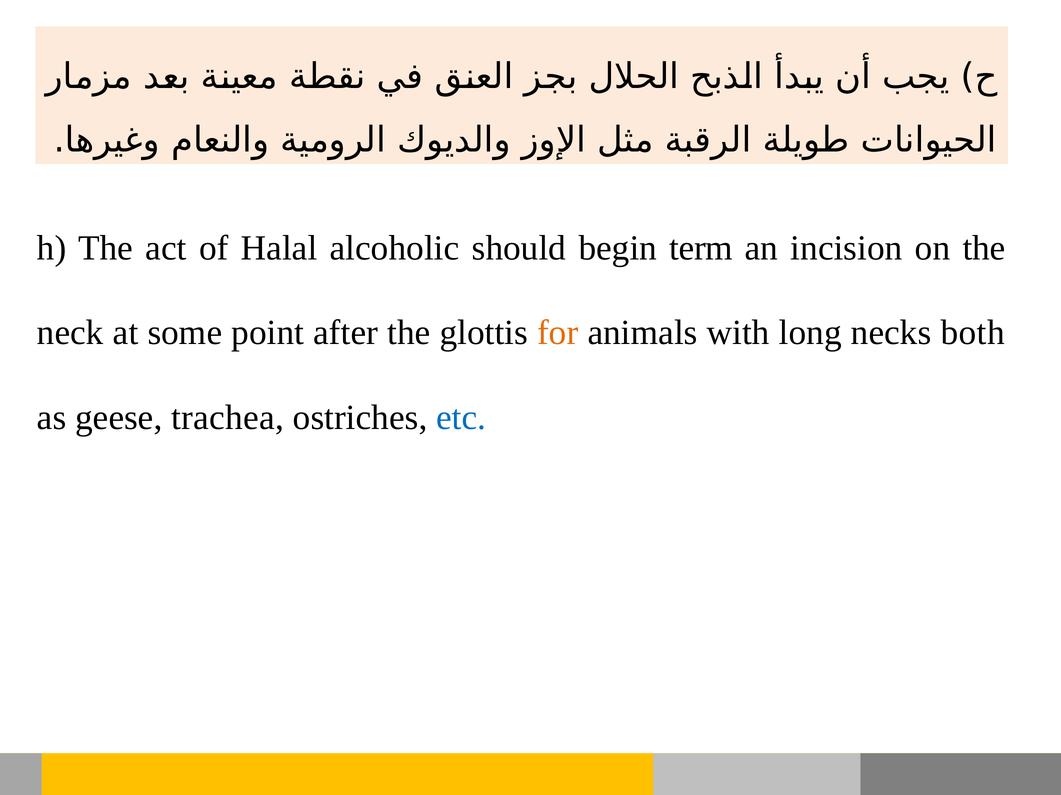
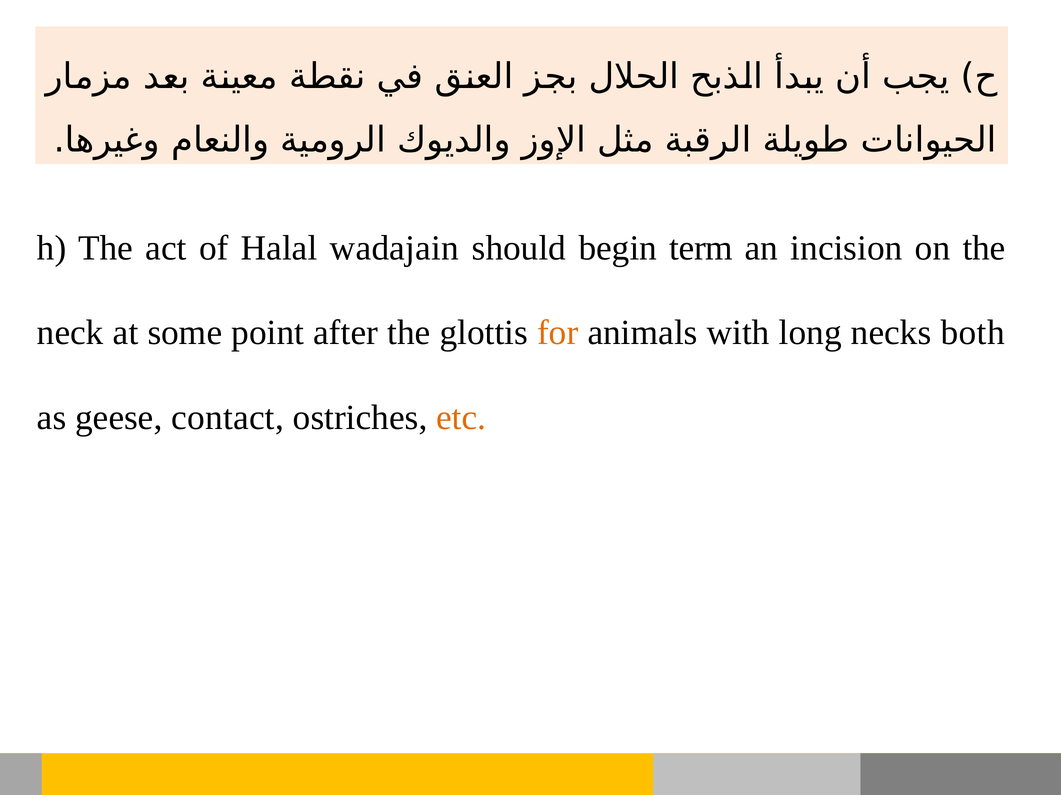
alcoholic: alcoholic -> wadajain (394, 248)
trachea: trachea -> contact (228, 418)
etc colour: blue -> orange (461, 418)
